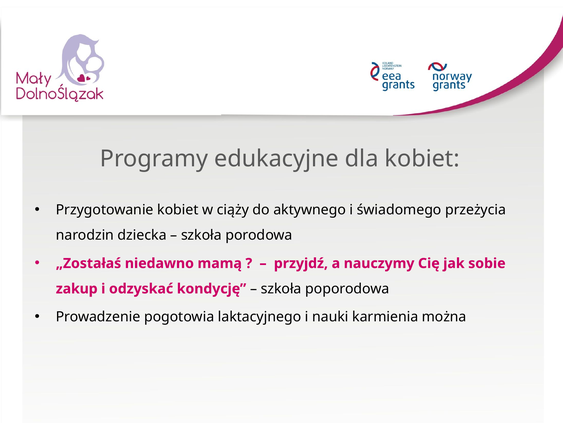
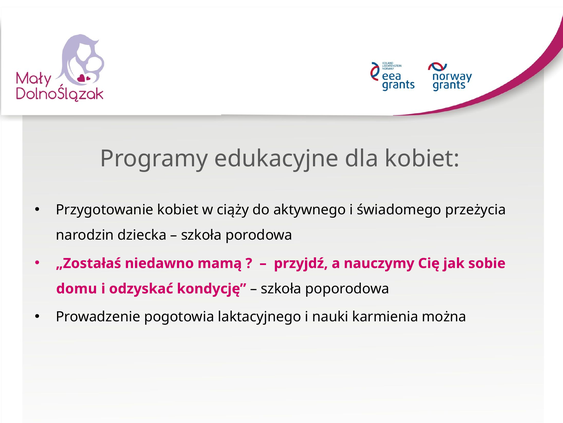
zakup: zakup -> domu (77, 288)
